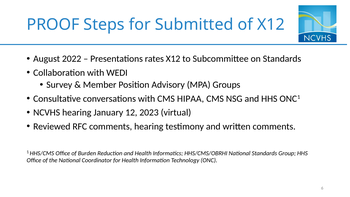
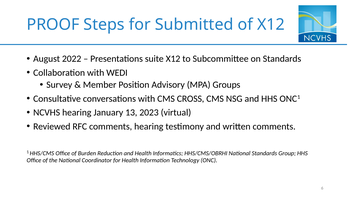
rates: rates -> suite (154, 59)
HIPAA: HIPAA -> CROSS (191, 99)
12: 12 -> 13 (131, 112)
